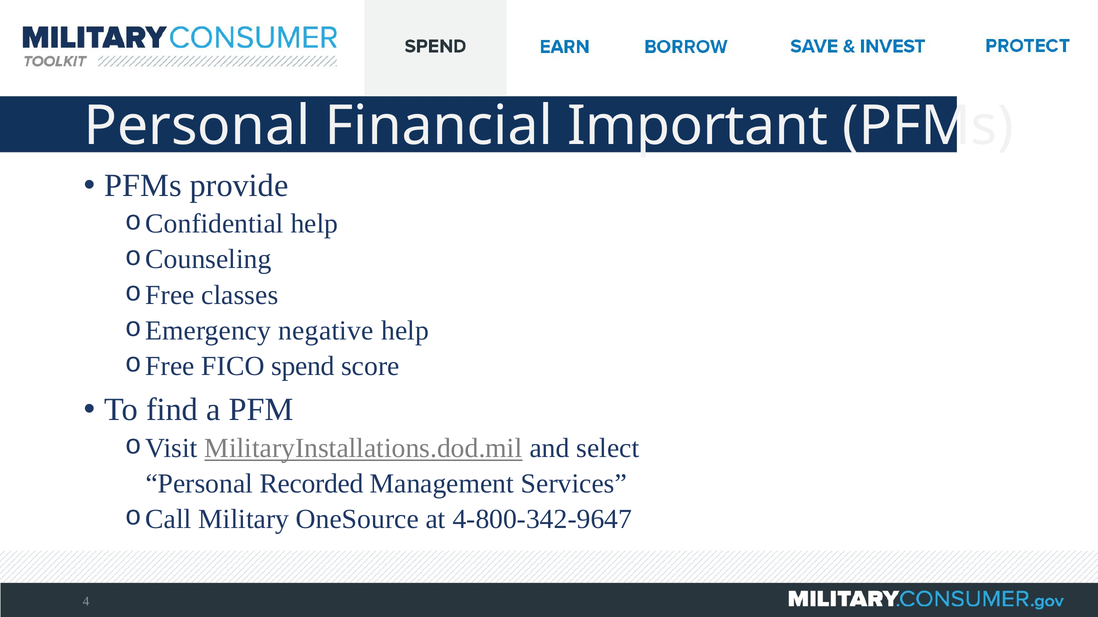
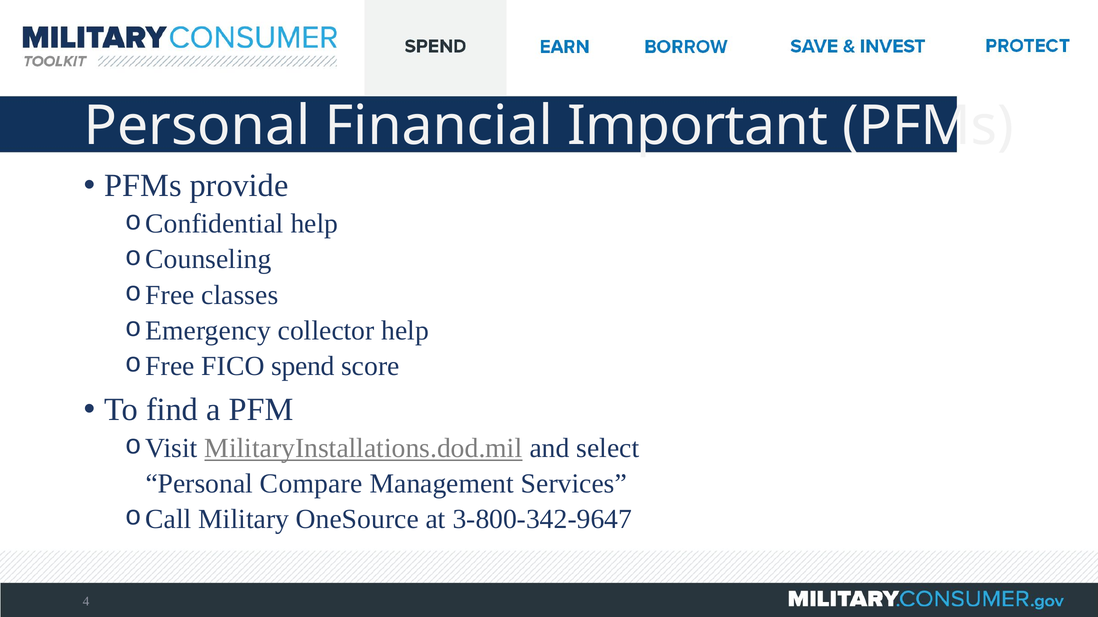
negative: negative -> collector (326, 331)
Recorded: Recorded -> Compare (311, 484)
4-800-342-9647: 4-800-342-9647 -> 3-800-342-9647 (542, 520)
